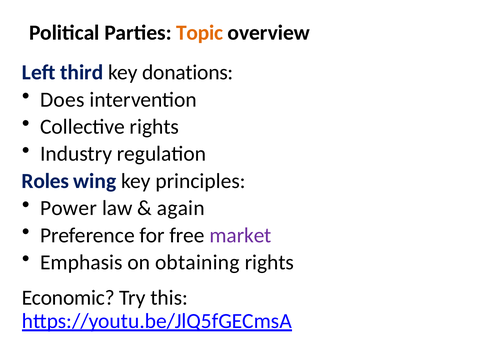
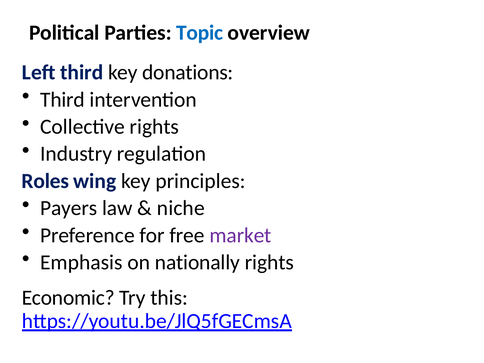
Topic colour: orange -> blue (200, 33)
Does: Does -> Third (62, 100)
Power: Power -> Payers (69, 208)
again: again -> niche (181, 208)
obtaining: obtaining -> nationally (197, 262)
